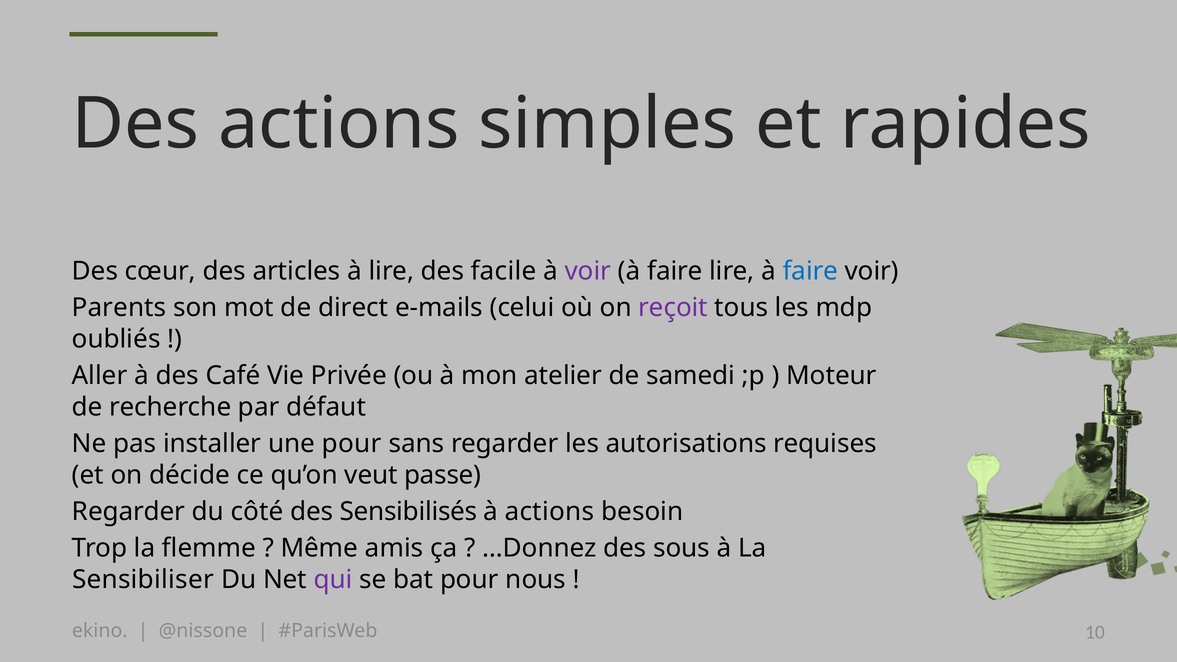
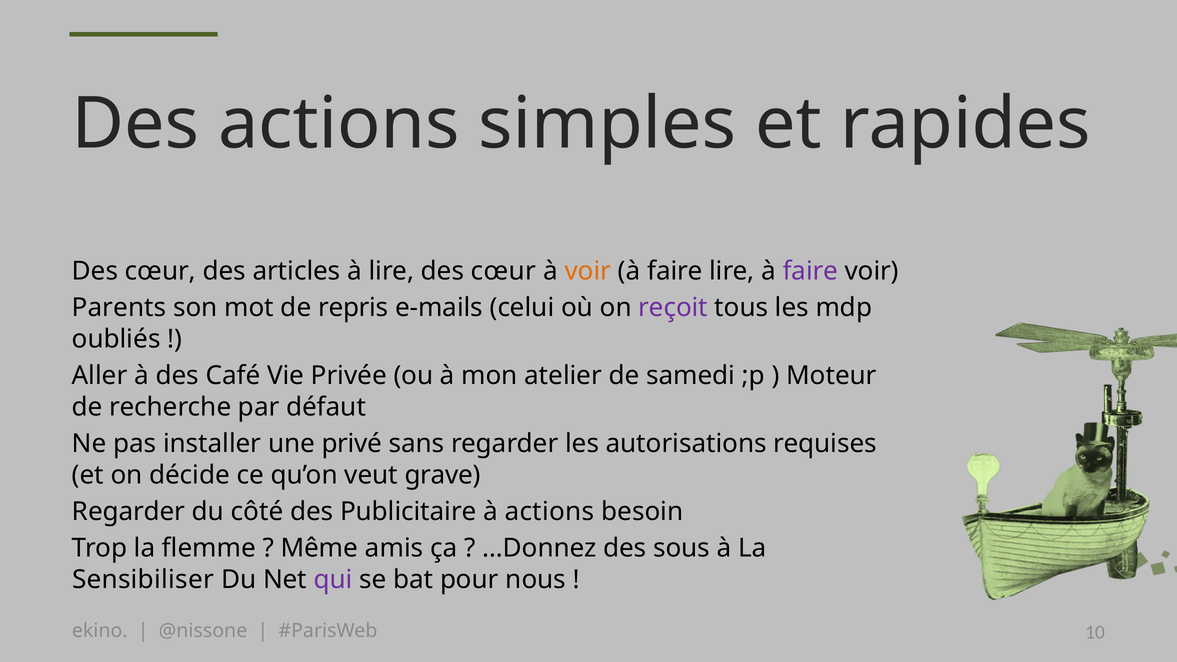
lire des facile: facile -> cœur (503, 271)
voir colour: purple -> orange (588, 271)
faire colour: blue -> purple (810, 271)
direct: direct -> repris (353, 308)
une pour: pour -> privé (352, 444)
passe: passe -> grave (443, 475)
Sensibilisés: Sensibilisés -> Publicitaire (408, 512)
